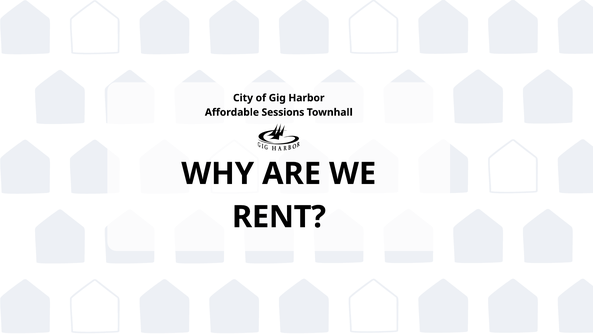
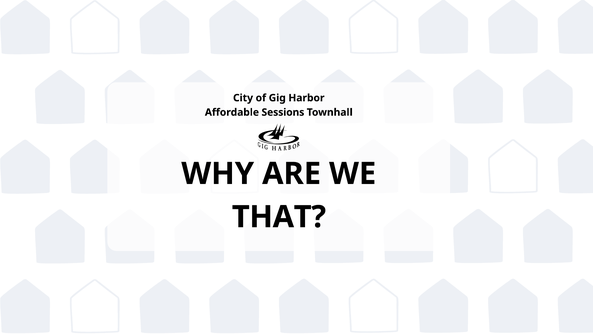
RENT: RENT -> THAT (279, 217)
